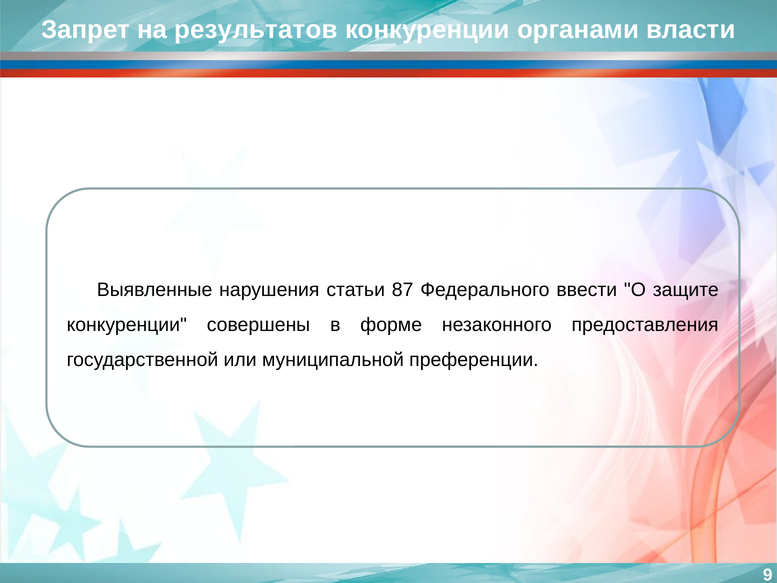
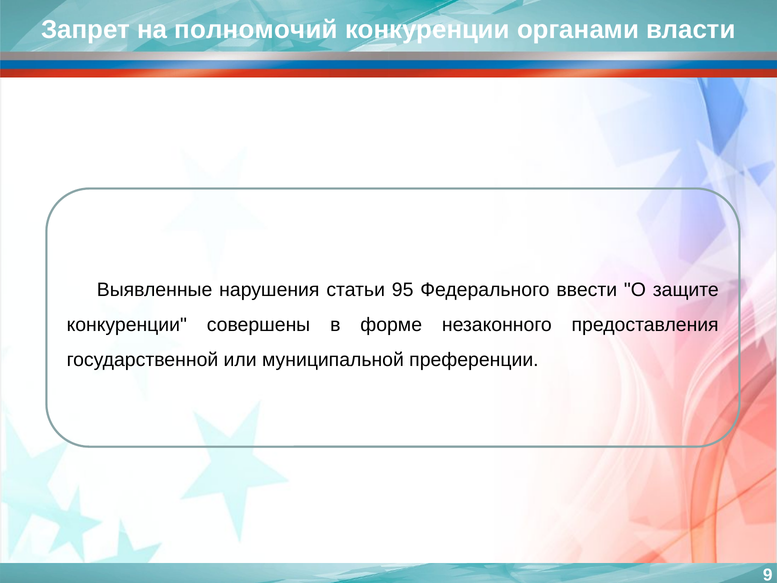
результатов: результатов -> полномочий (256, 30)
87: 87 -> 95 (403, 290)
